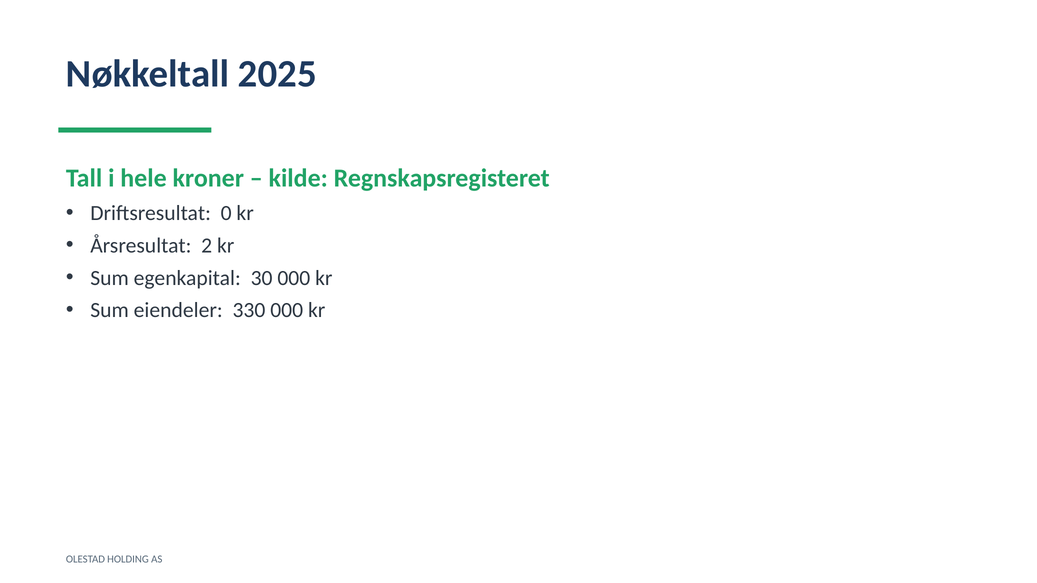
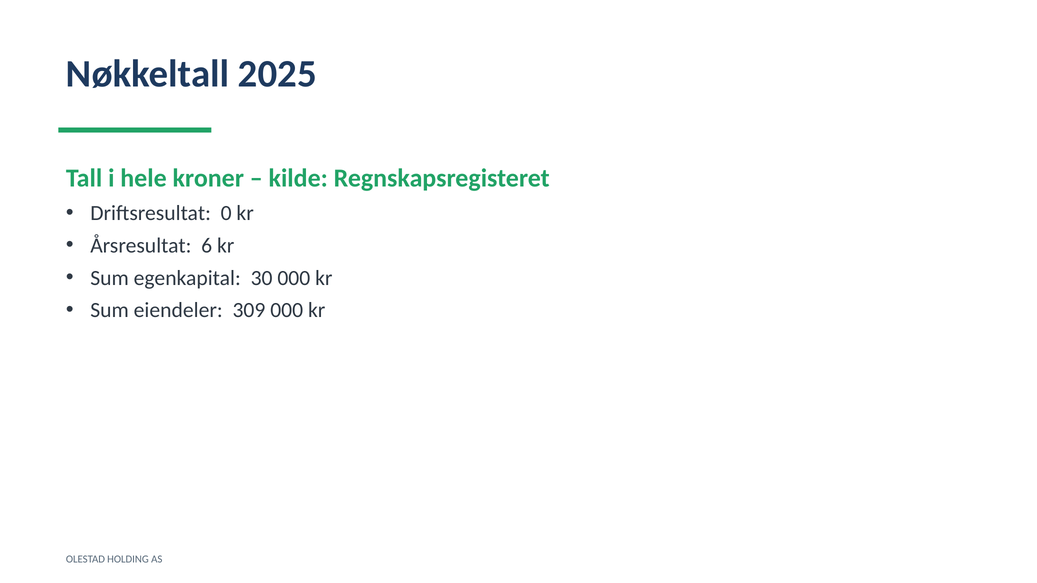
2: 2 -> 6 (207, 246)
330: 330 -> 309 (249, 311)
